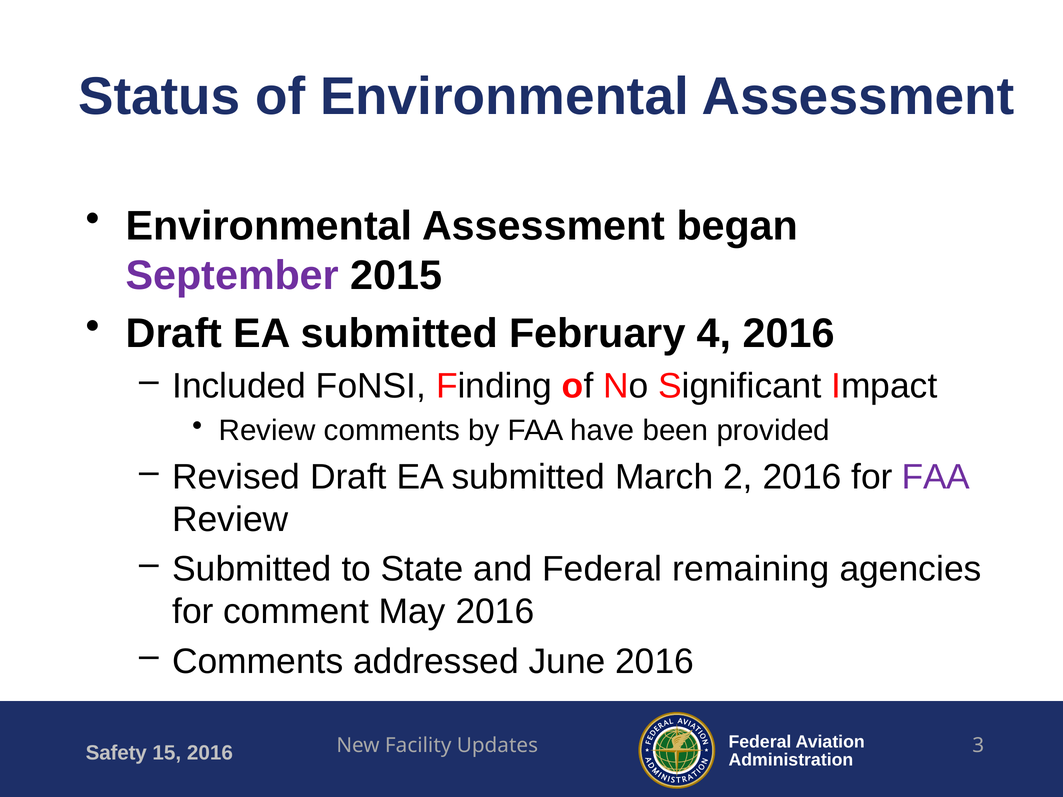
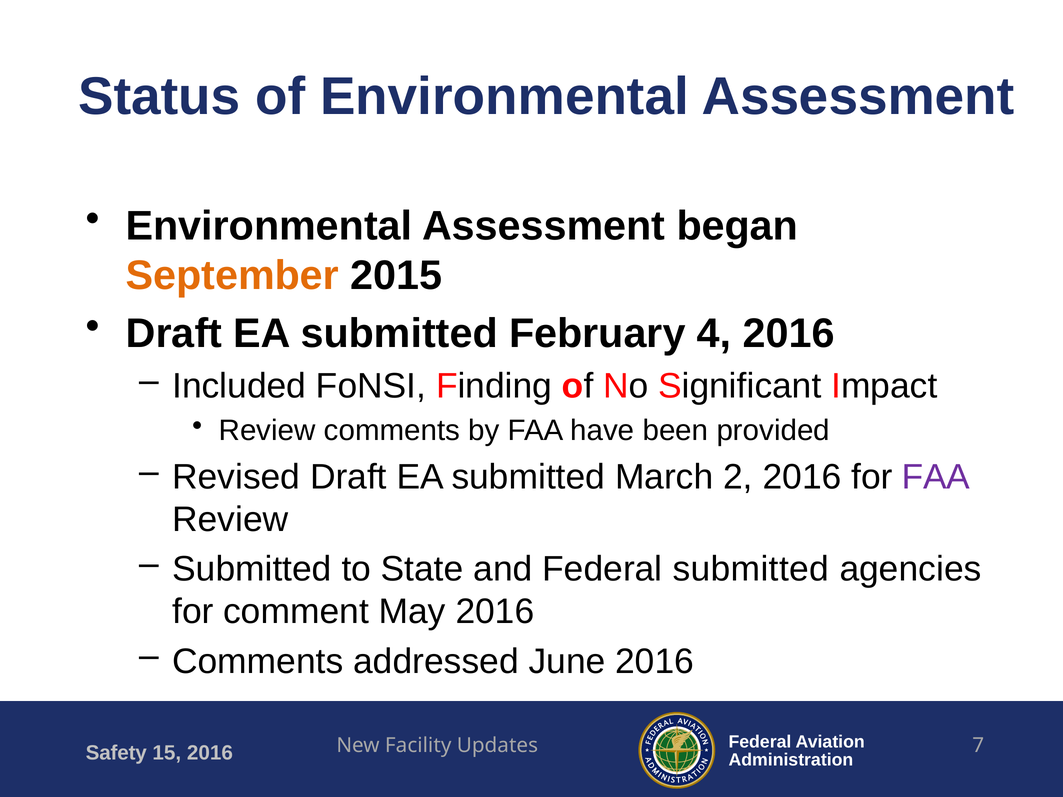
September colour: purple -> orange (232, 276)
Federal remaining: remaining -> submitted (751, 569)
3: 3 -> 7 (978, 746)
